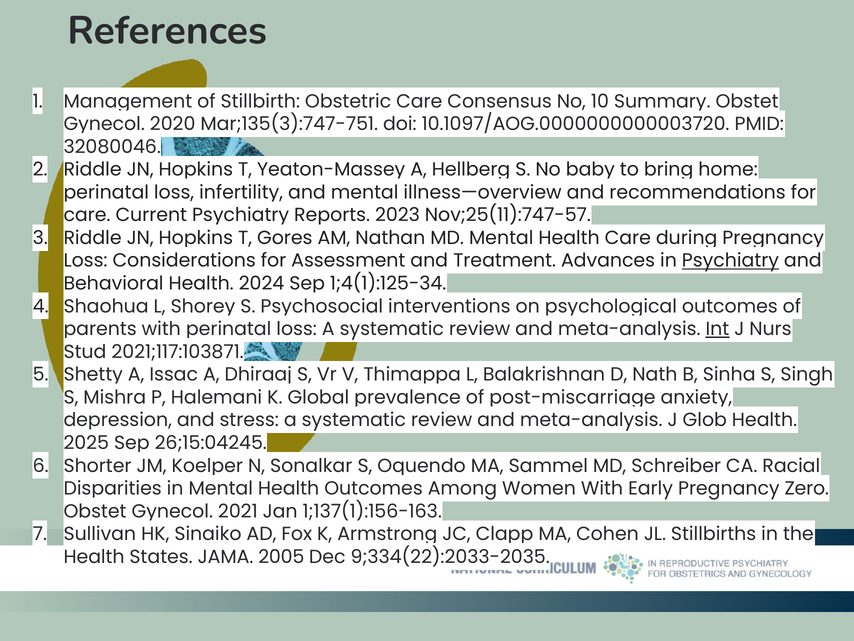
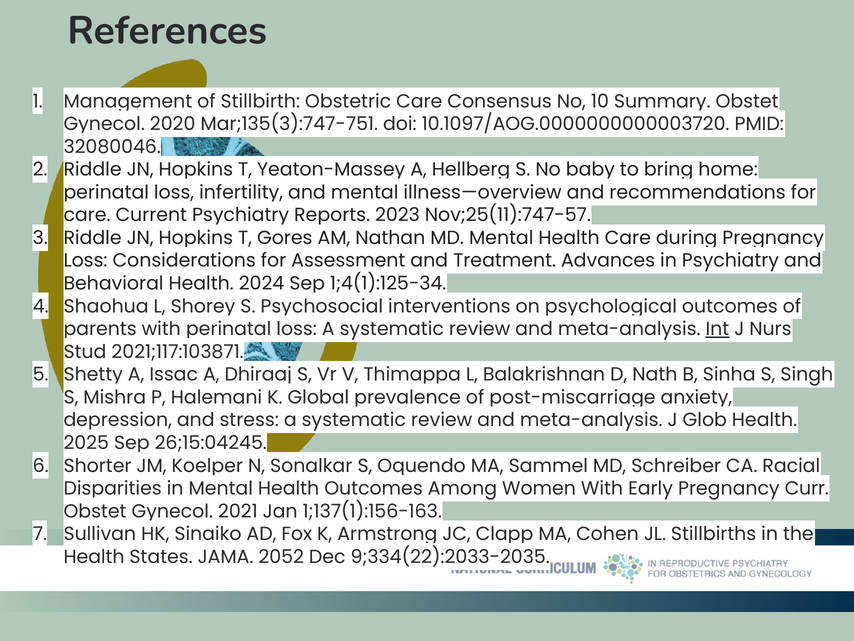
Psychiatry underline: present -> none (730, 261)
Zero: Zero -> Curr (807, 488)
2005: 2005 -> 2052 (281, 556)
